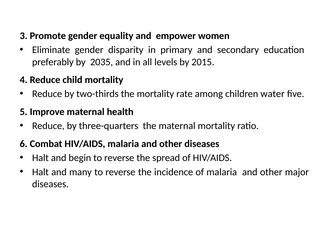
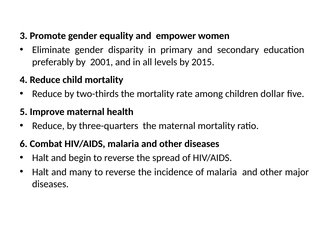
2035: 2035 -> 2001 (102, 62)
water: water -> dollar (273, 94)
